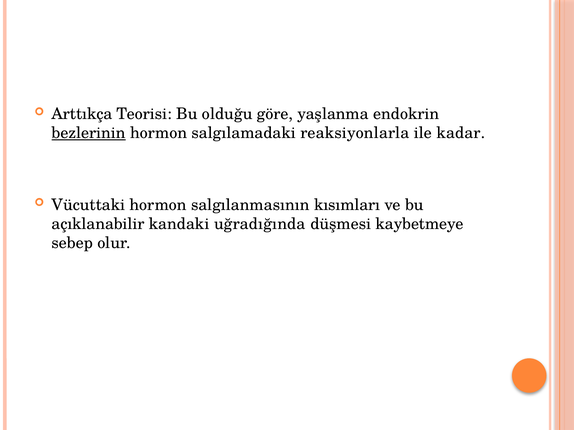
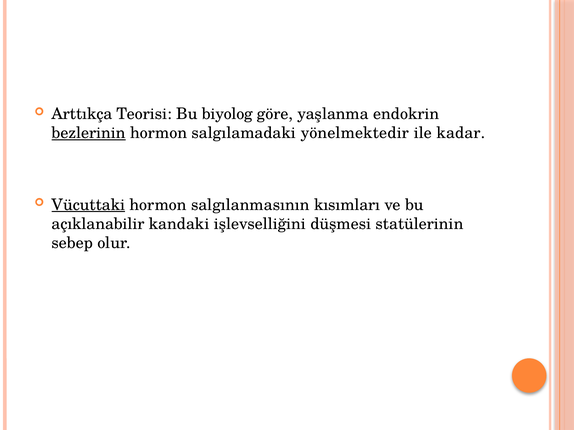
olduğu: olduğu -> biyolog (227, 114)
reaksiyonlarla: reaksiyonlarla -> yönelmektedir (355, 133)
Vücuttaki underline: none -> present (88, 205)
uğradığında: uğradığında -> işlevselliğini (260, 224)
kaybetmeye: kaybetmeye -> statülerinin (420, 224)
